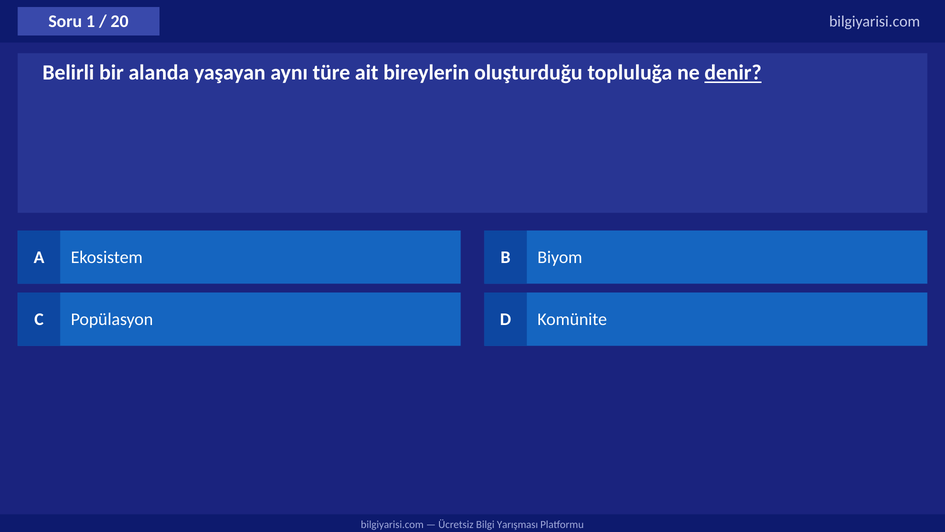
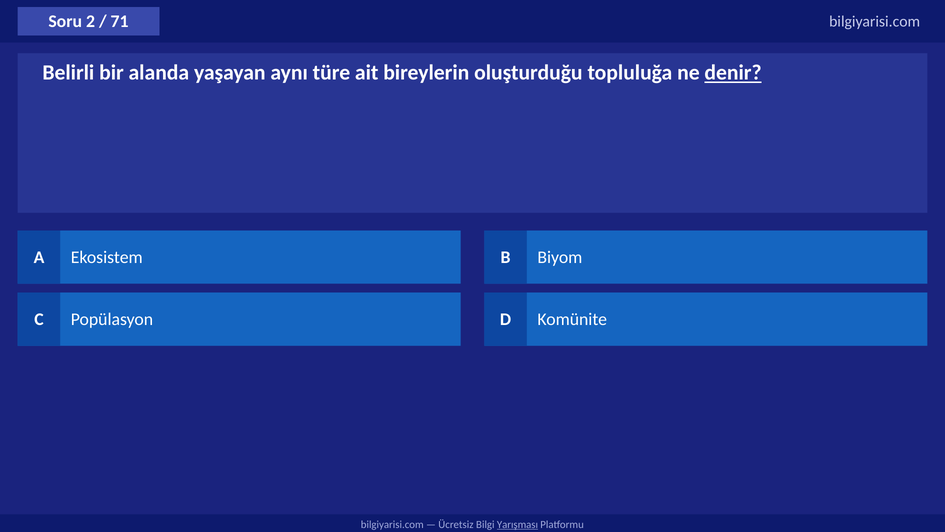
1: 1 -> 2 (91, 22)
20: 20 -> 71 (120, 22)
Yarışması underline: none -> present (517, 524)
